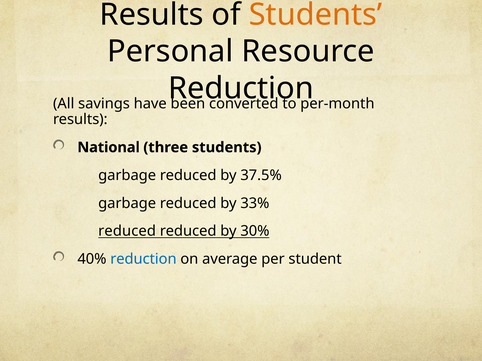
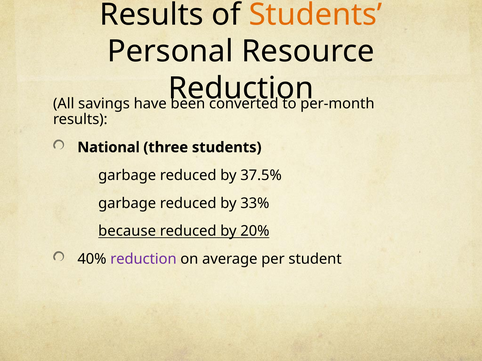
reduced: reduced -> because (127, 231)
30%: 30% -> 20% (255, 231)
reduction colour: blue -> purple (143, 259)
